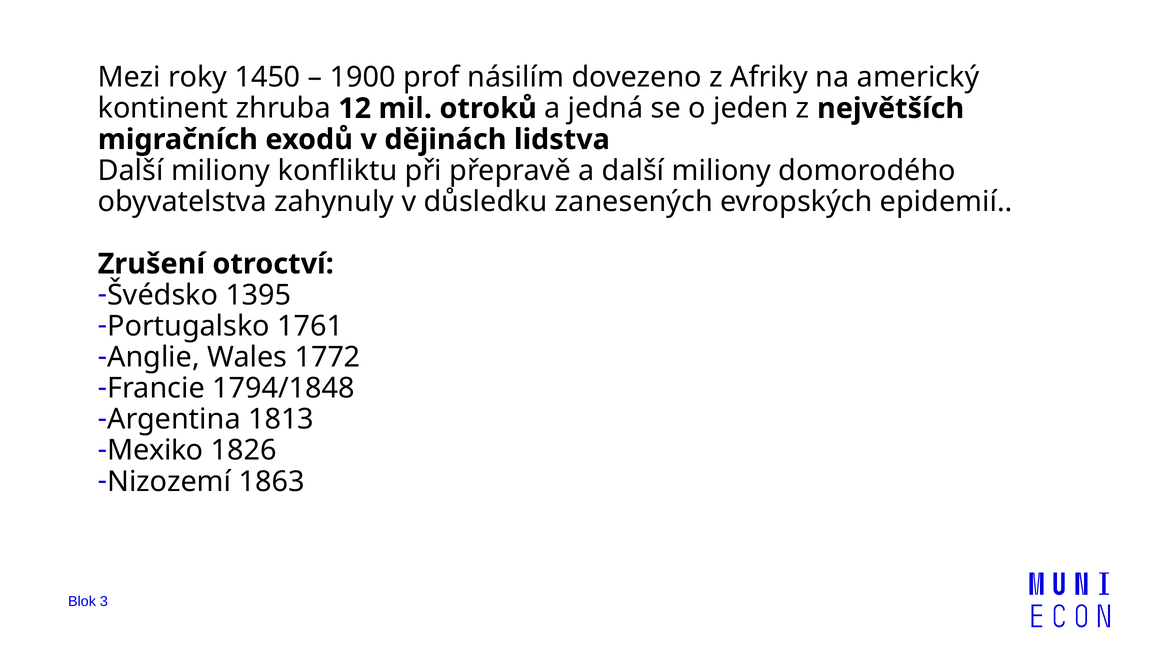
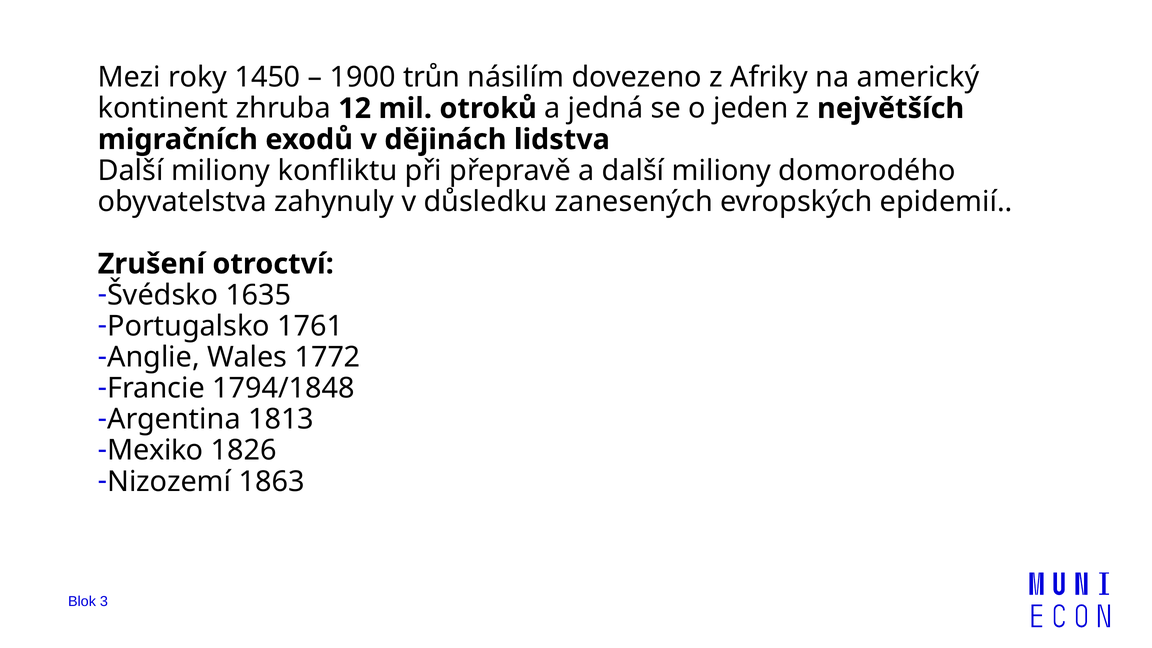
prof: prof -> trůn (432, 77)
1395: 1395 -> 1635 (258, 295)
